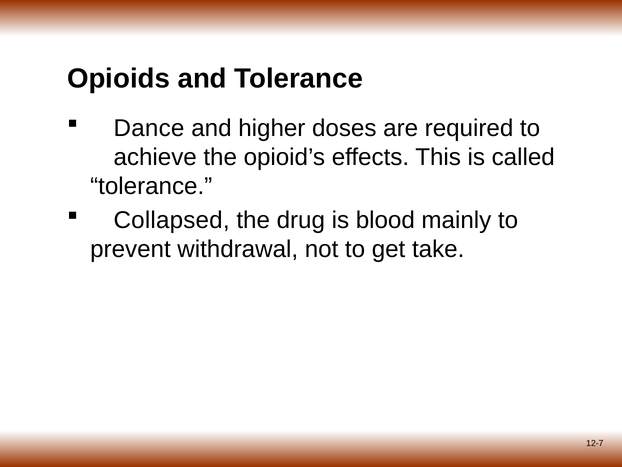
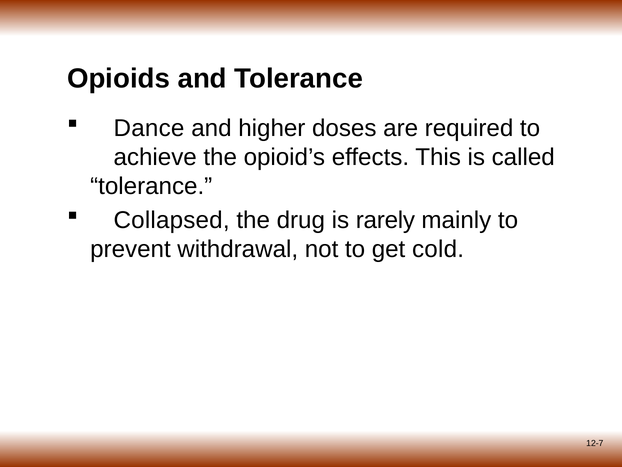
blood: blood -> rarely (385, 220)
take: take -> cold (438, 249)
